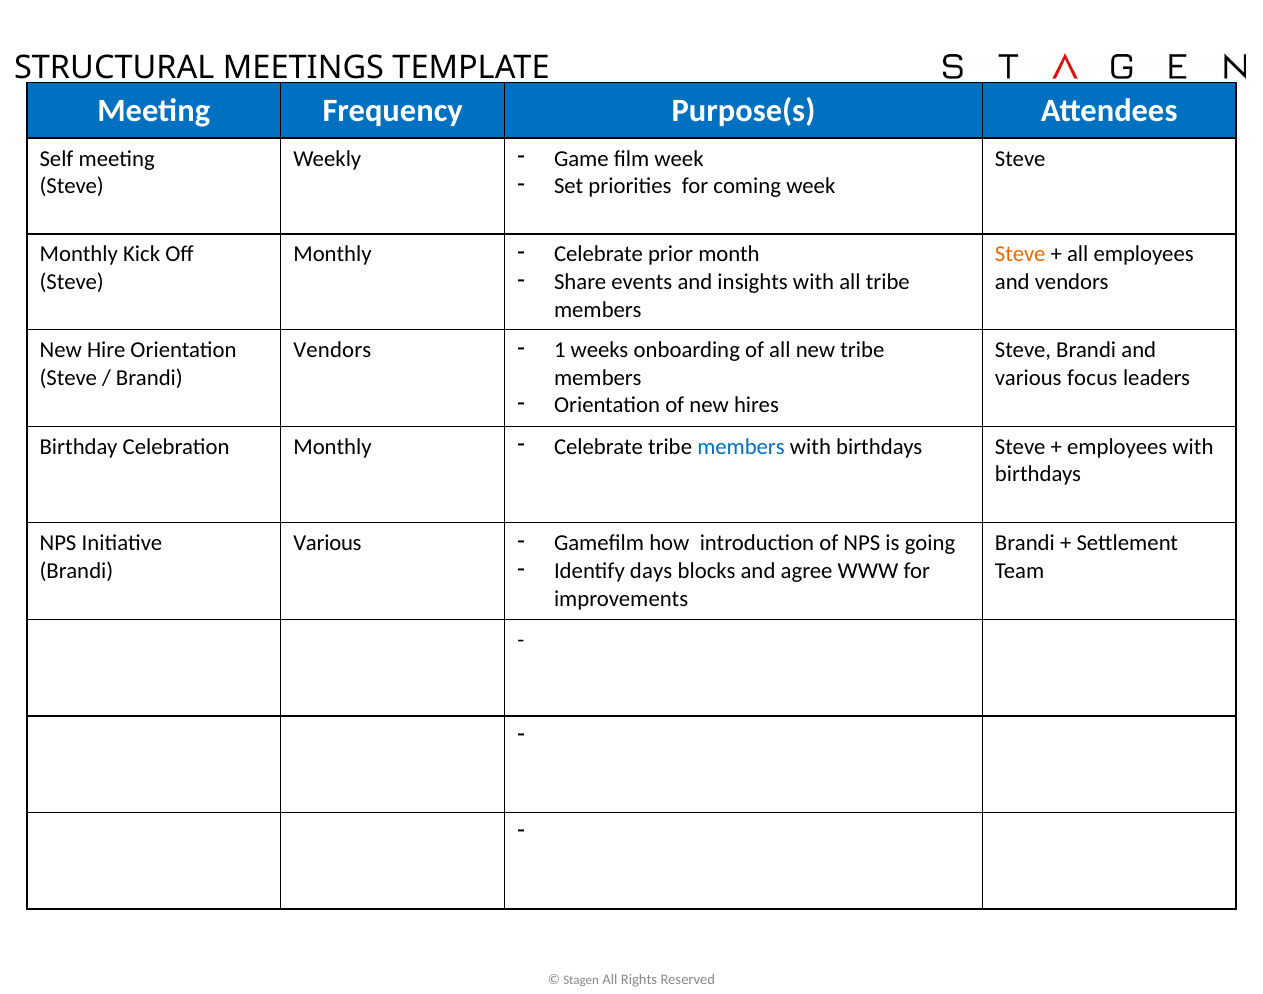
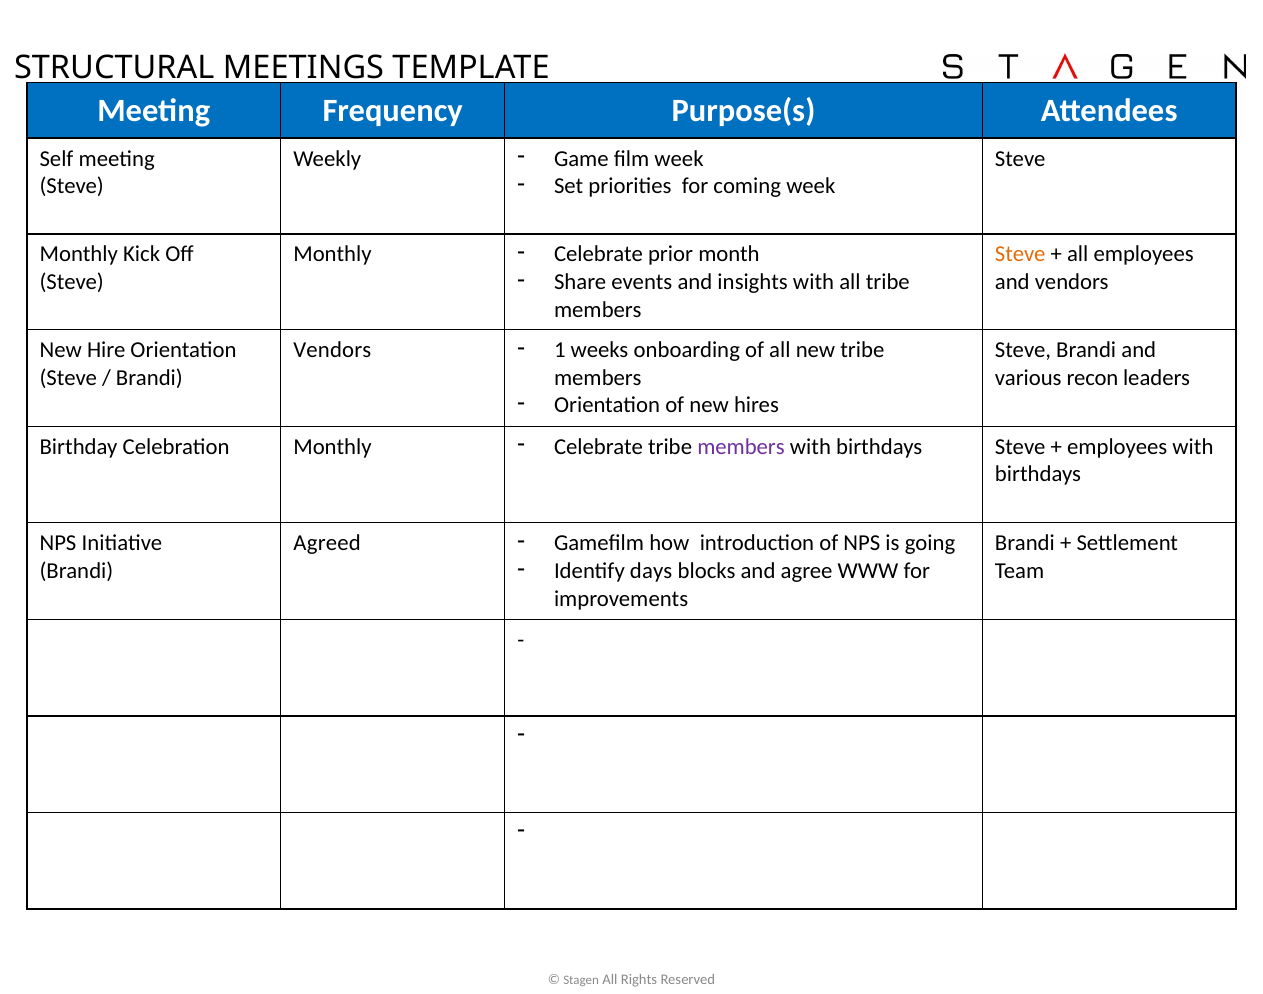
focus: focus -> recon (1092, 378)
members colour: blue -> purple (741, 447)
Various: Various -> Agreed (327, 543)
